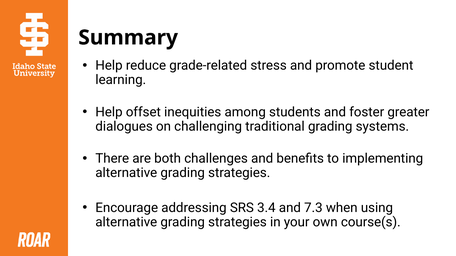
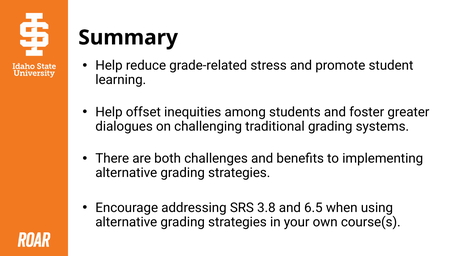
3.4: 3.4 -> 3.8 (266, 208)
7.3: 7.3 -> 6.5 (313, 208)
